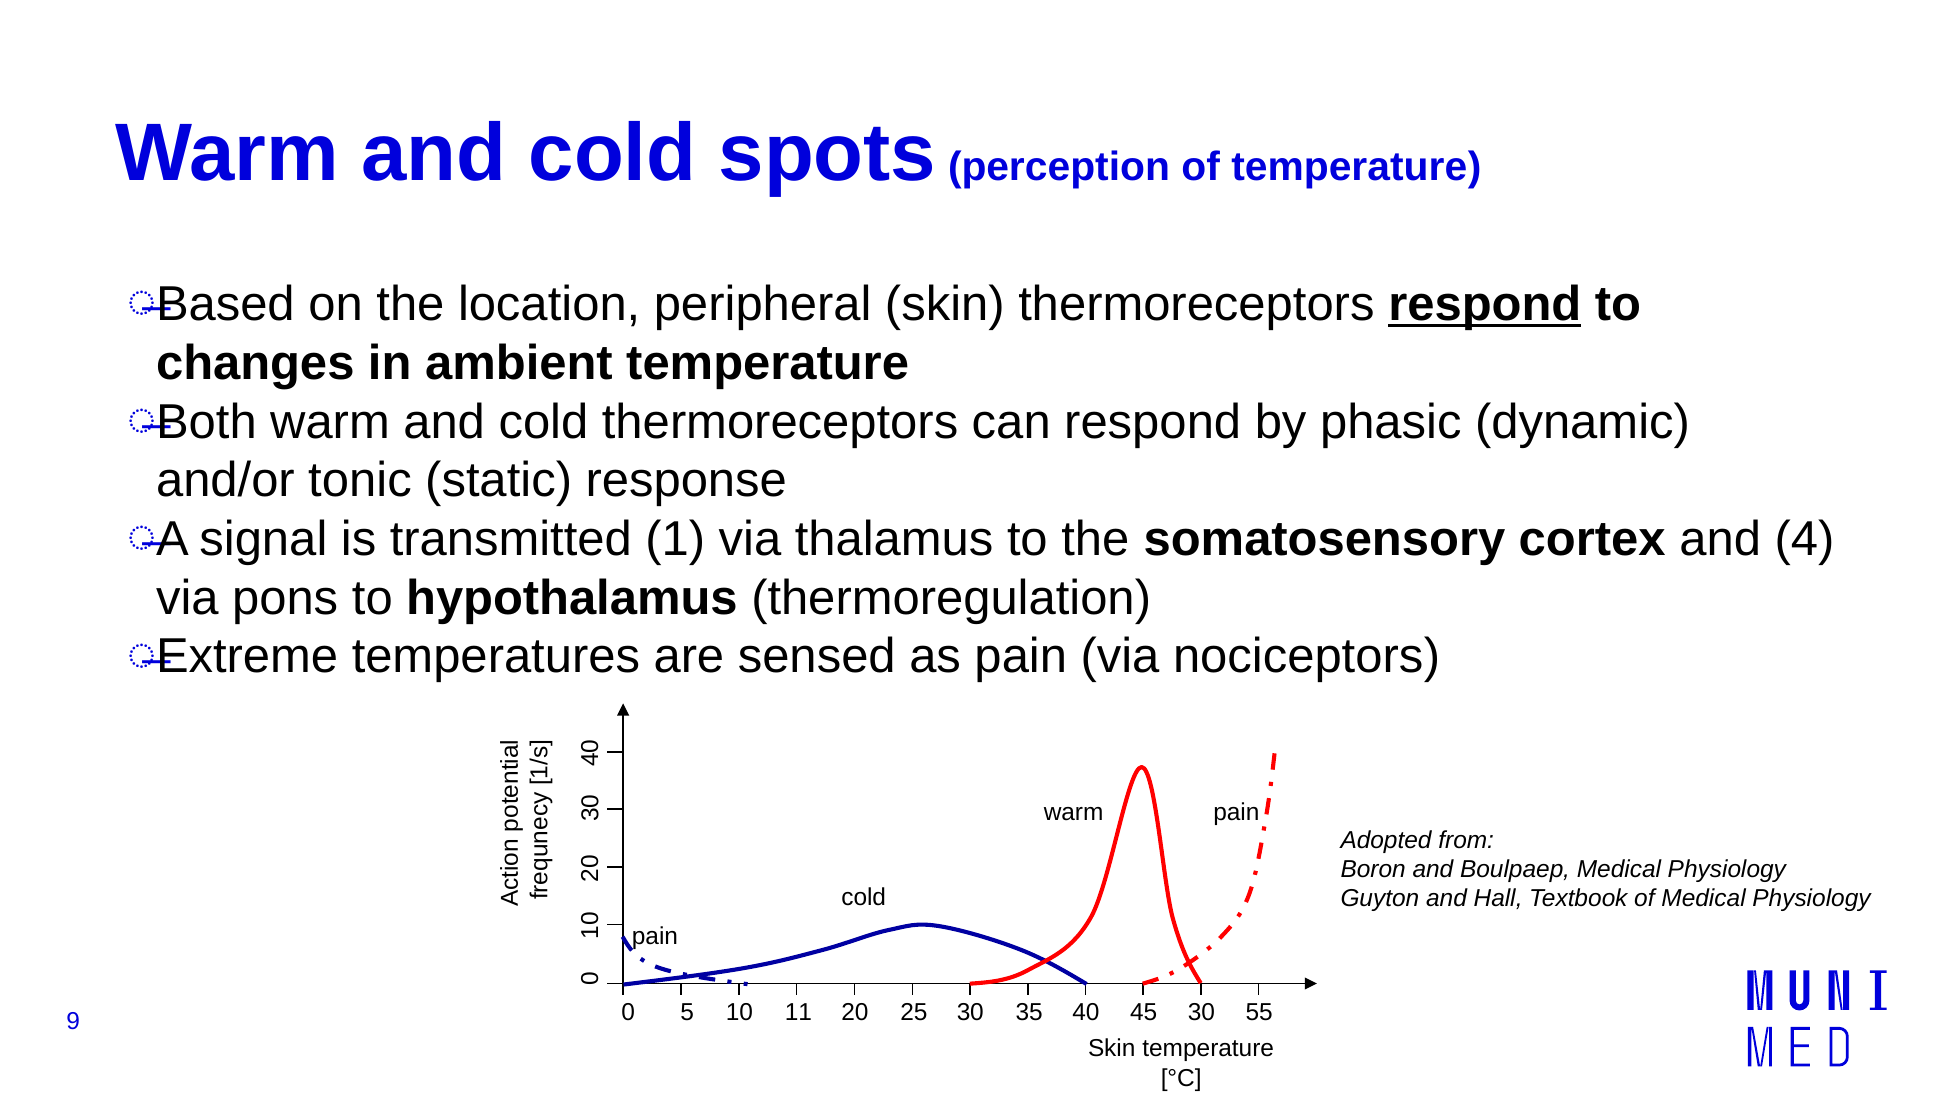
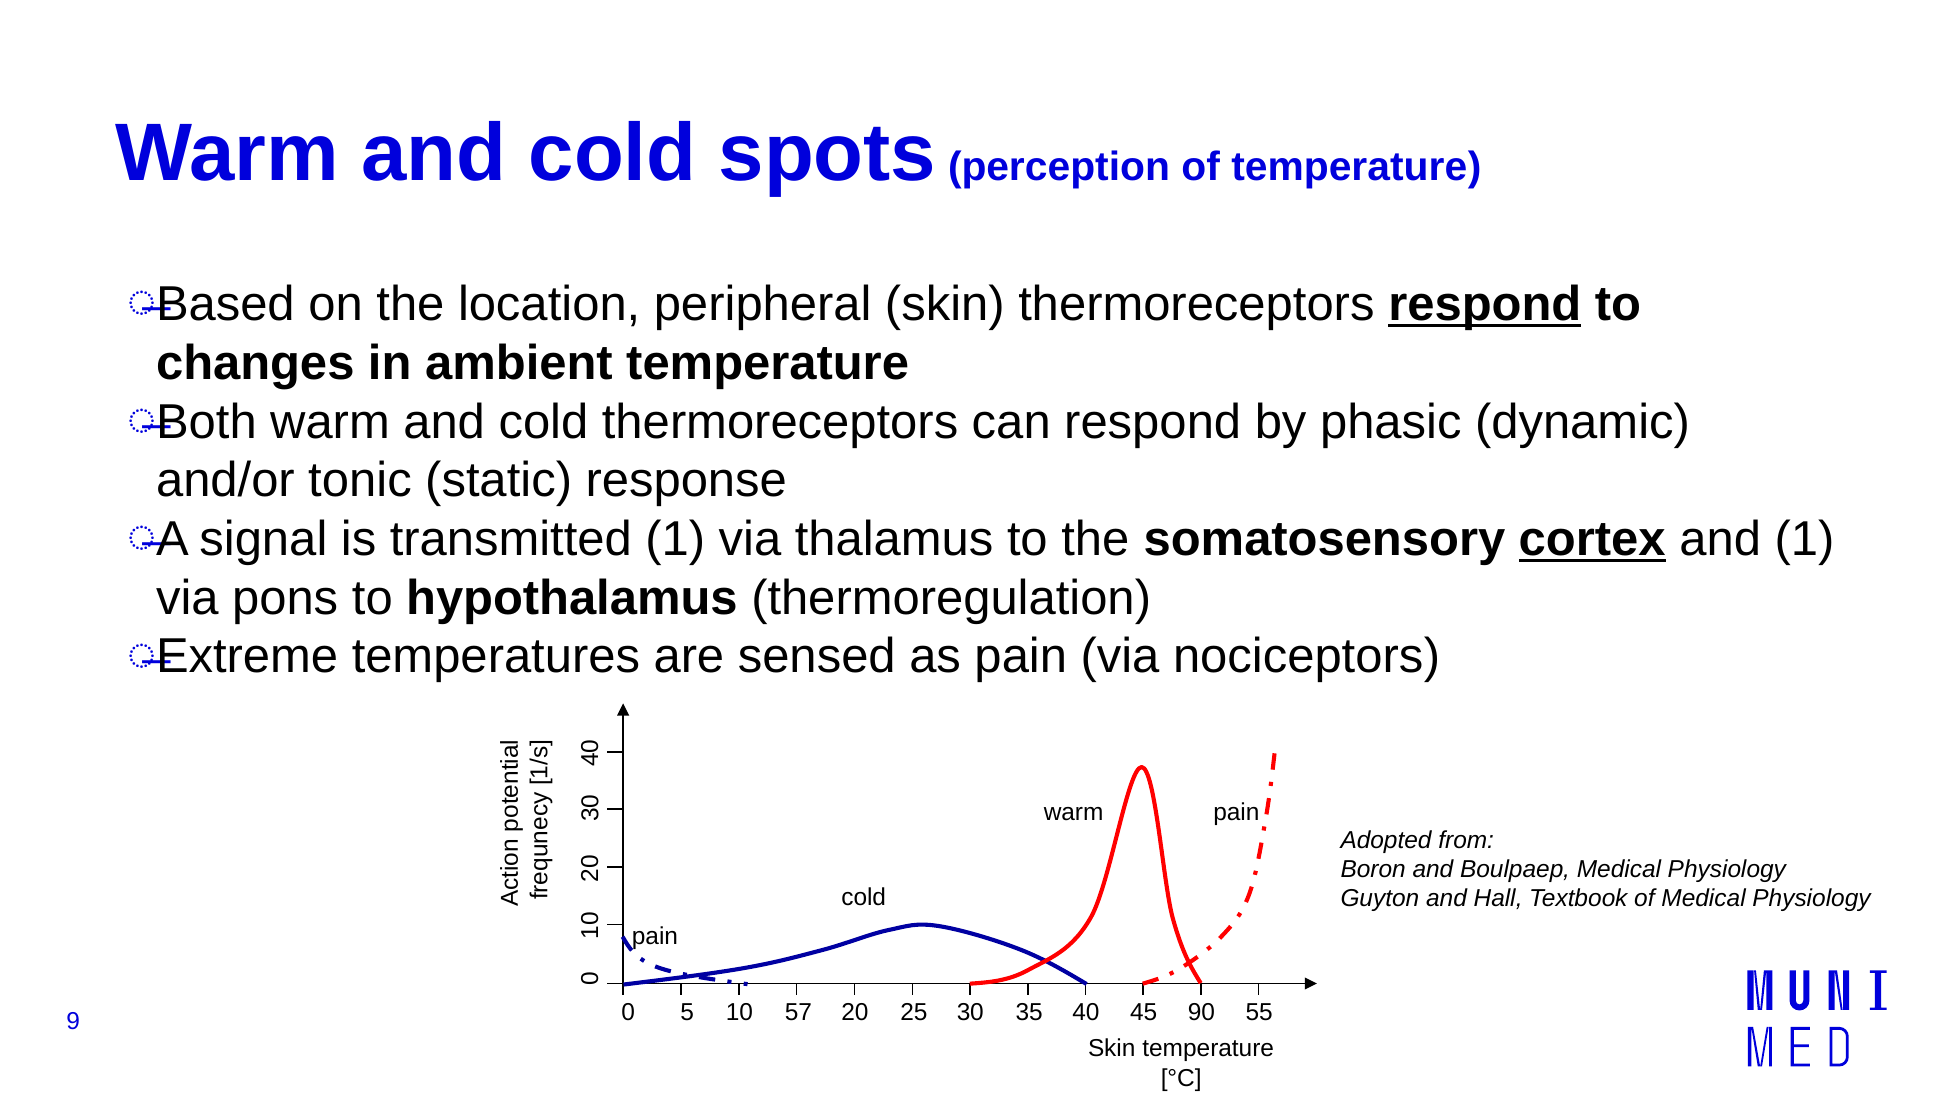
cortex underline: none -> present (1592, 539)
and 4: 4 -> 1 (1805, 539)
11: 11 -> 57 (798, 1013)
45 30: 30 -> 90 (1201, 1013)
